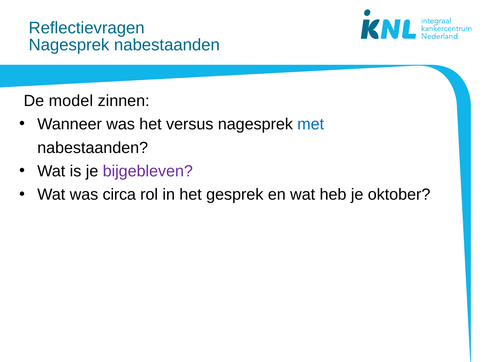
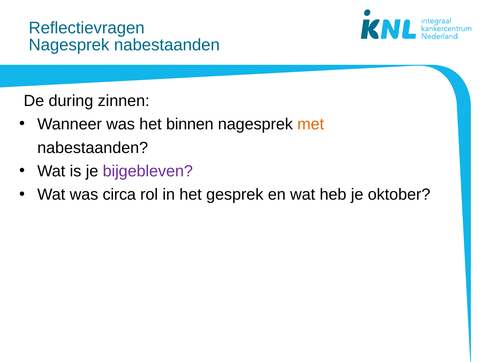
model: model -> during (71, 101)
versus: versus -> binnen (190, 124)
met colour: blue -> orange (311, 124)
